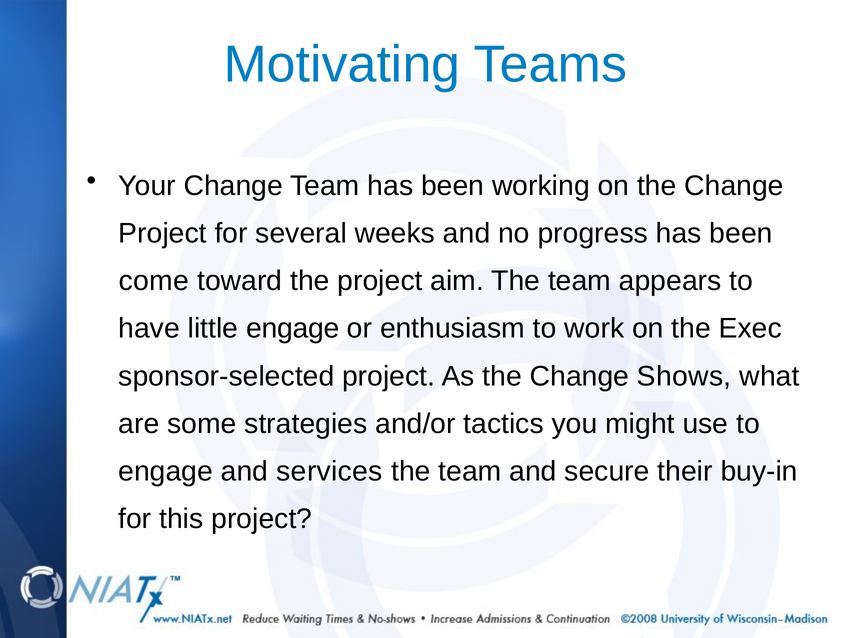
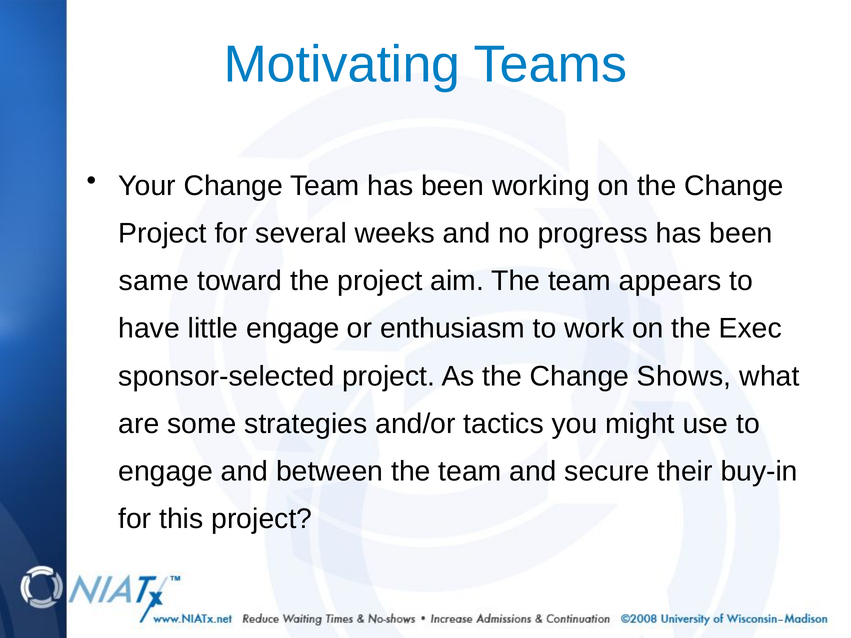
come: come -> same (154, 281)
services: services -> between (330, 472)
